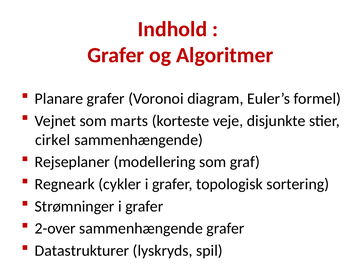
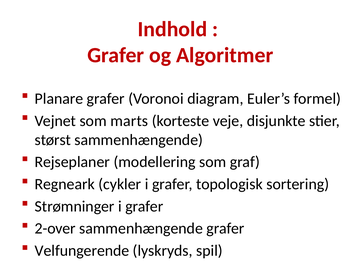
cirkel: cirkel -> størst (53, 140)
Datastrukturer: Datastrukturer -> Velfungerende (82, 251)
